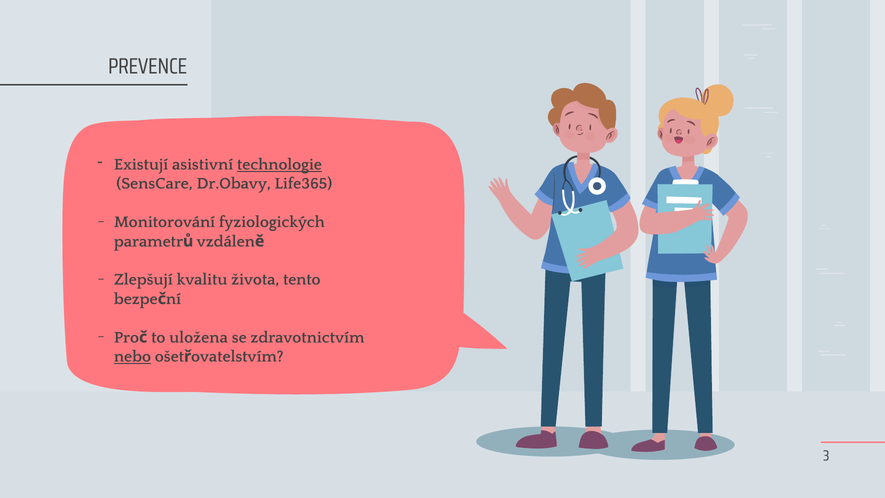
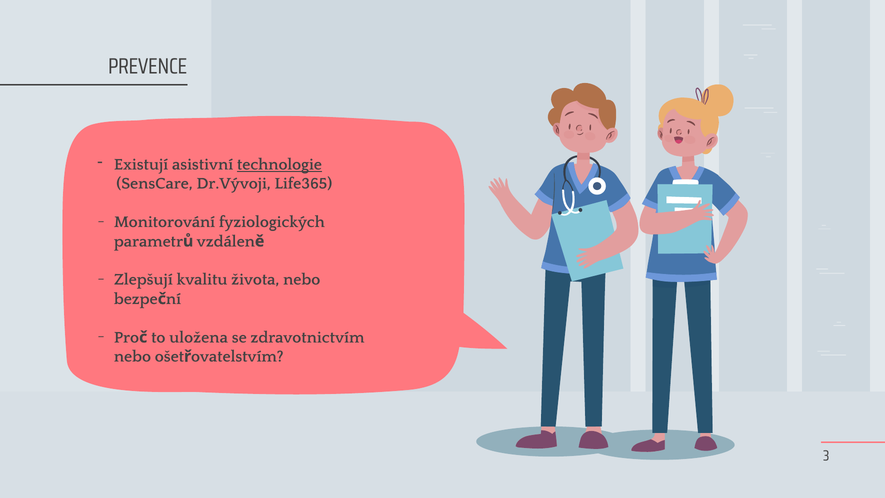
Dr.Obavy: Dr.Obavy -> Dr.Vývoji (234, 184)
života tento: tento -> nebo (302, 280)
nebo underline: present -> none (132, 356)
